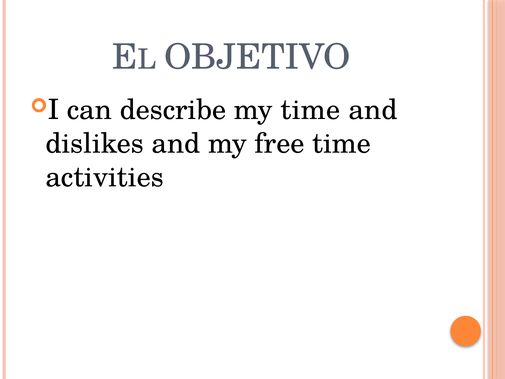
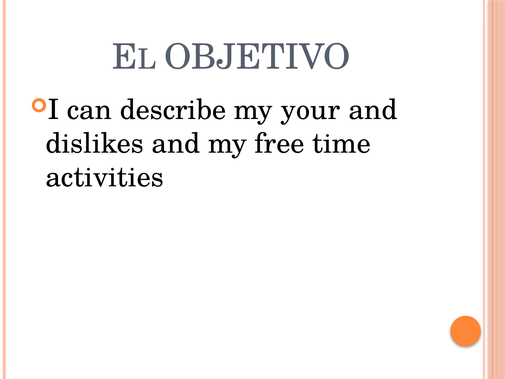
my time: time -> your (310, 110)
